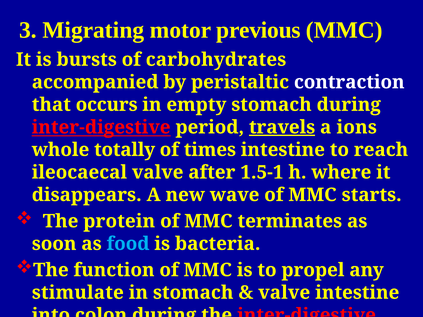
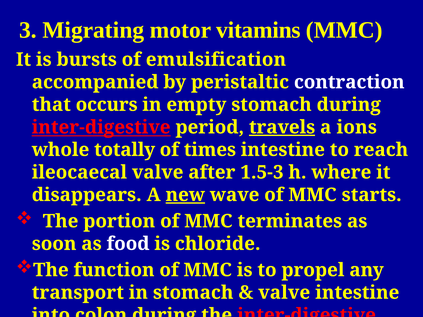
previous: previous -> vitamins (258, 30)
carbohydrates: carbohydrates -> emulsification (216, 60)
1.5-1: 1.5-1 -> 1.5-3 (262, 172)
new underline: none -> present (185, 195)
protein: protein -> portion (119, 221)
food colour: light blue -> white (128, 244)
bacteria: bacteria -> chloride (218, 244)
stimulate: stimulate -> transport (78, 293)
